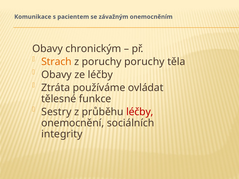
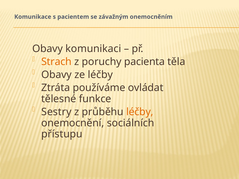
chronickým: chronickým -> komunikaci (93, 49)
poruchy poruchy: poruchy -> pacienta (144, 62)
léčby colour: red -> orange (140, 112)
integrity: integrity -> přístupu (62, 134)
